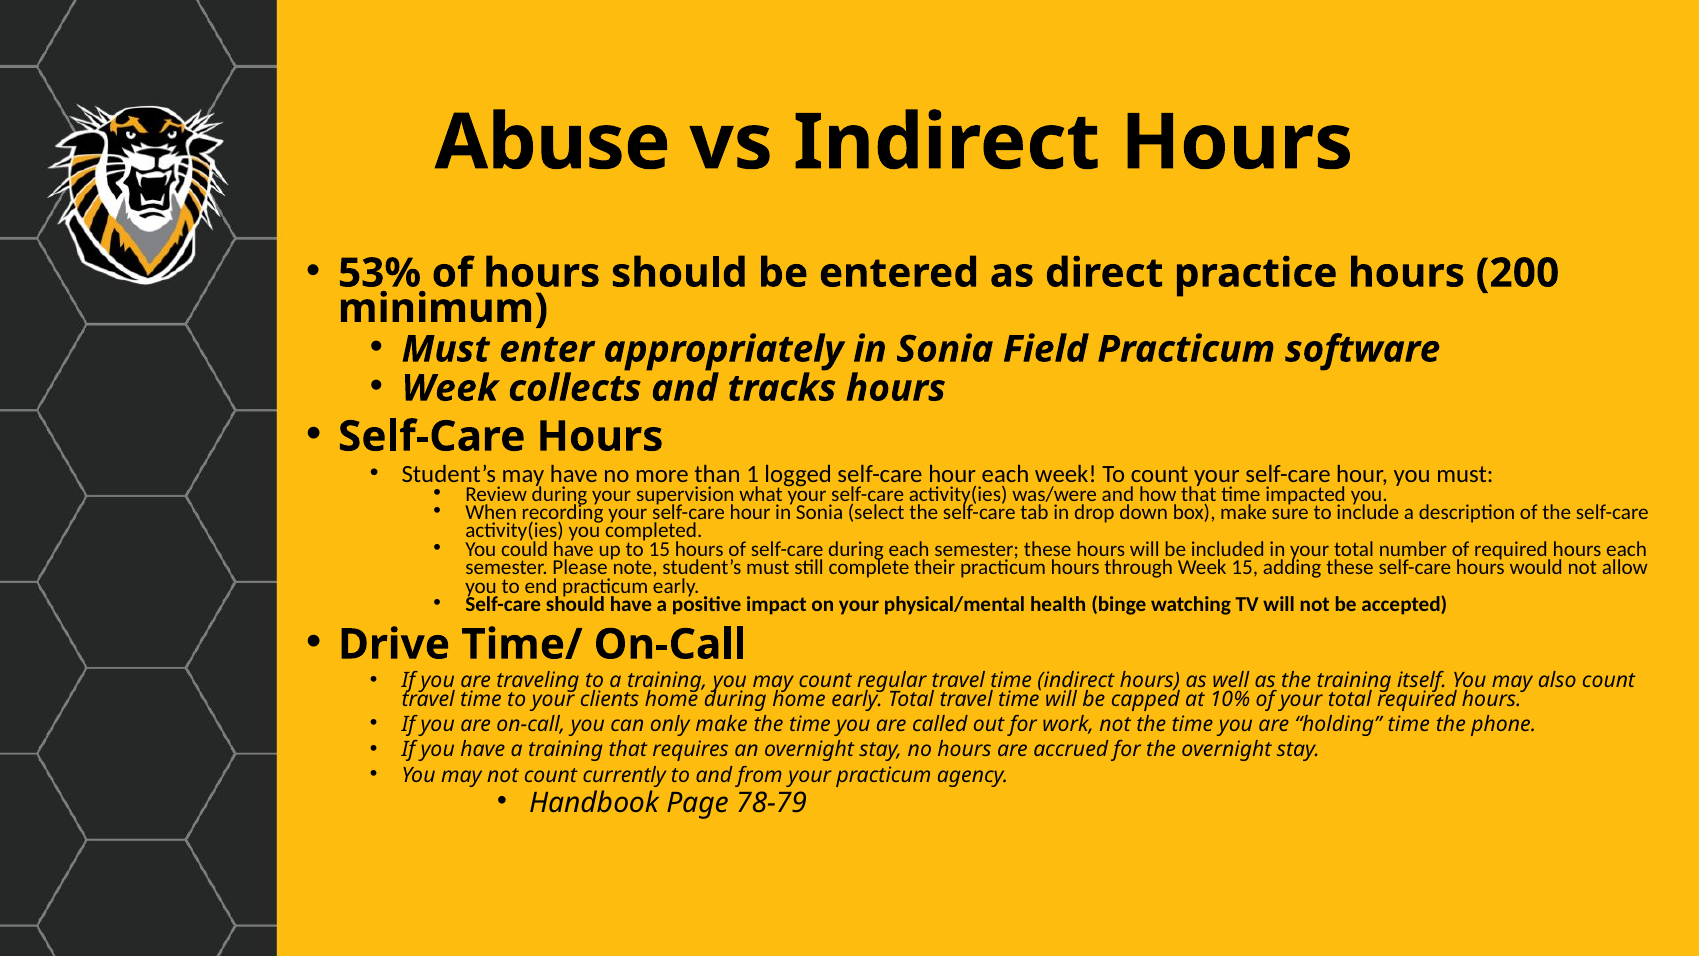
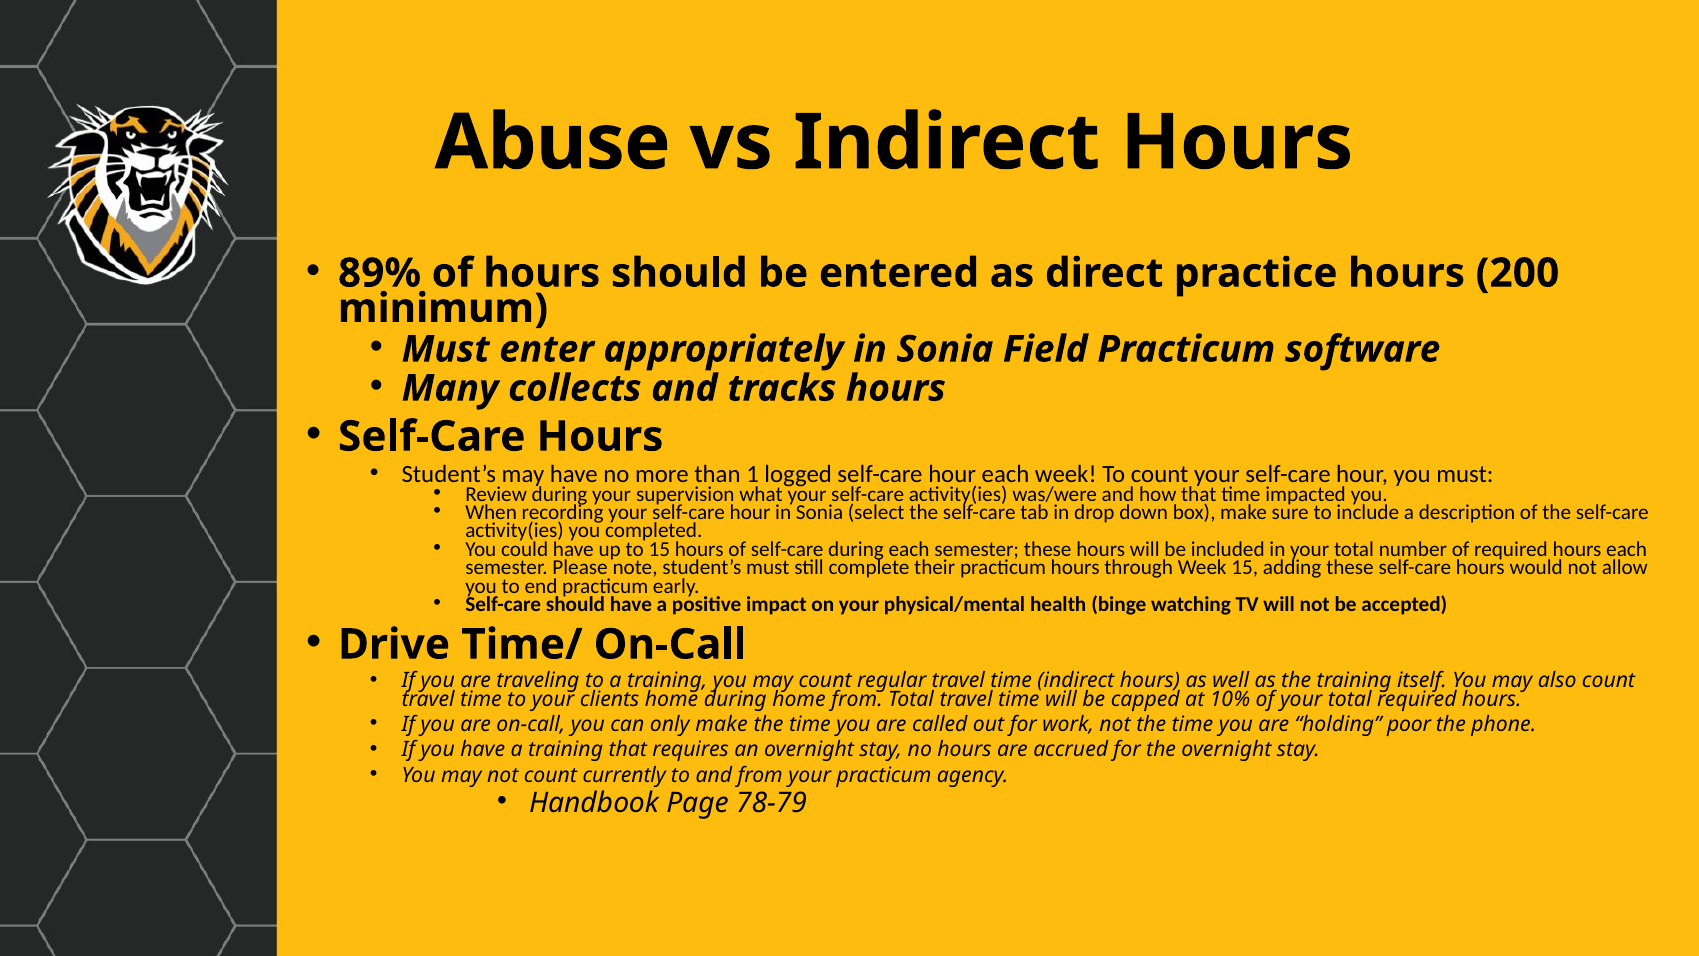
53%: 53% -> 89% (380, 273)
Week: Week -> Many (450, 388)
home early: early -> from (857, 699)
holding time: time -> poor (1409, 724)
